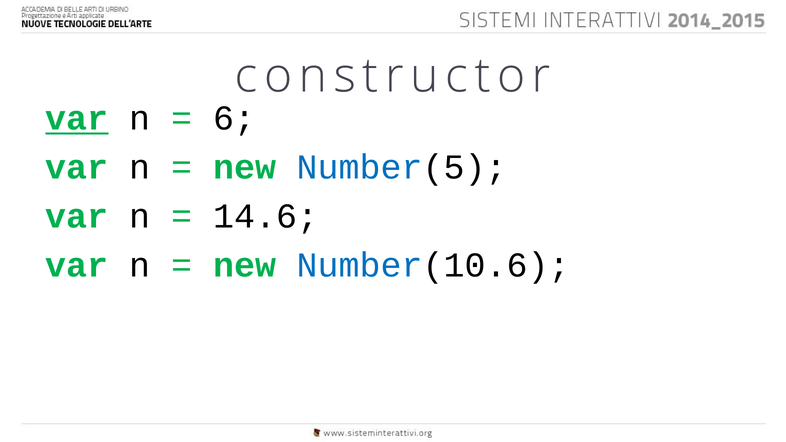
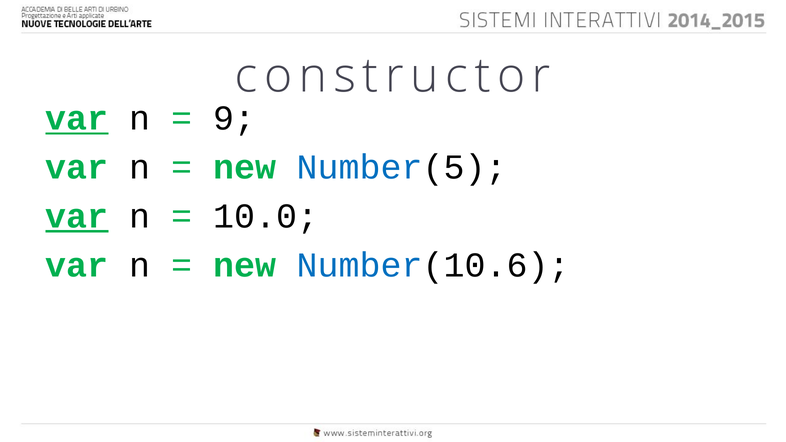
6: 6 -> 9 (234, 118)
var underline: none -> present (77, 216)
14.6: 14.6 -> 10.0 (266, 216)
